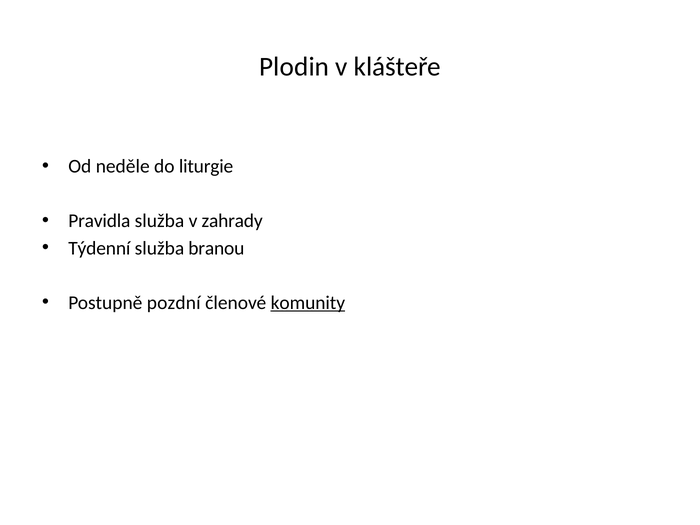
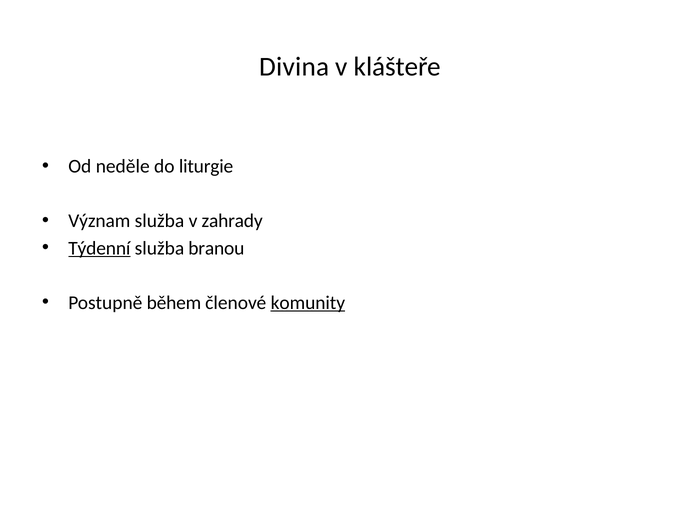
Plodin: Plodin -> Divina (294, 67)
Pravidla: Pravidla -> Význam (99, 221)
Týdenní underline: none -> present (99, 248)
pozdní: pozdní -> během (174, 303)
